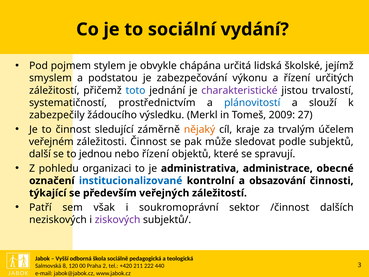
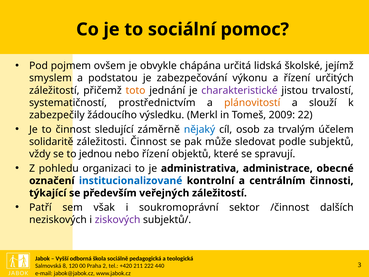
vydání: vydání -> pomoc (255, 29)
stylem: stylem -> ovšem (110, 66)
toto colour: blue -> orange (136, 90)
plánovitostí colour: blue -> orange (252, 103)
27: 27 -> 22 (305, 115)
nějaký colour: orange -> blue (200, 129)
kraje: kraje -> osob (248, 129)
veřejném: veřejném -> solidaritě (51, 142)
další: další -> vždy (40, 154)
obsazování: obsazování -> centrálním (277, 181)
